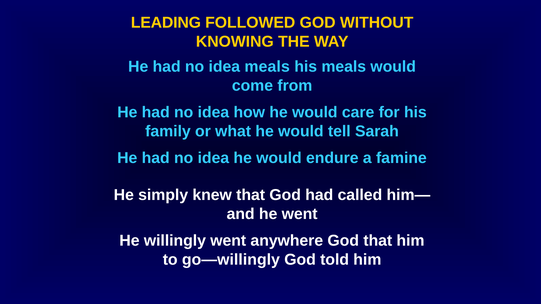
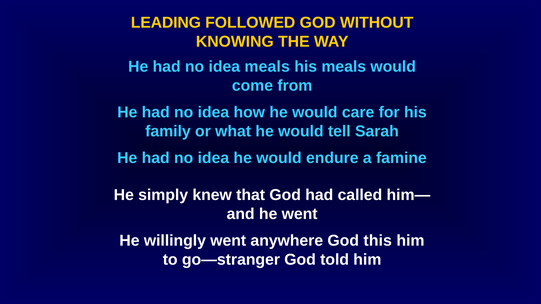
God that: that -> this (378, 241)
go—willingly: go—willingly -> go—stranger (231, 260)
